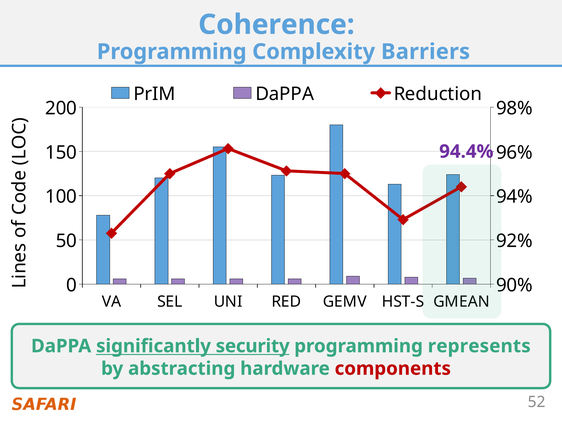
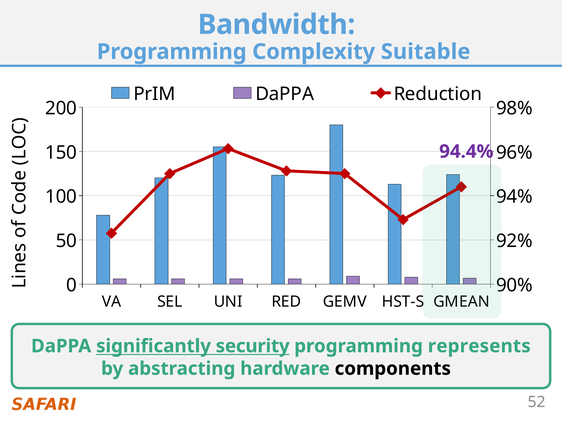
Coherence: Coherence -> Bandwidth (277, 25)
Barriers: Barriers -> Suitable (426, 52)
components colour: red -> black (393, 368)
